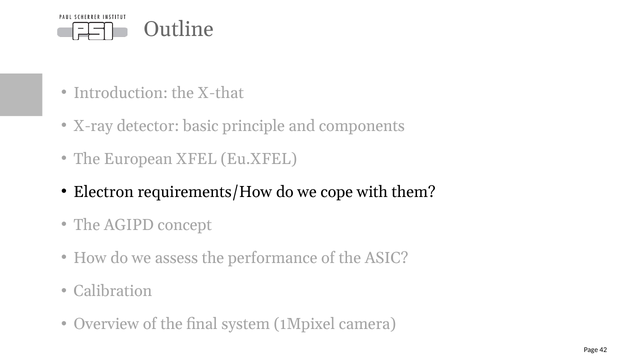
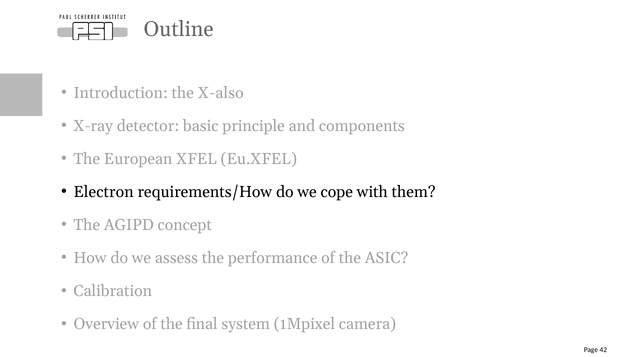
X-that: X-that -> X-also (221, 93)
